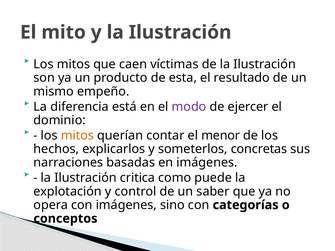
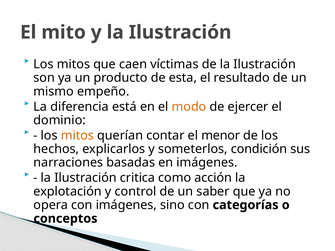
modo colour: purple -> orange (189, 107)
concretas: concretas -> condición (259, 149)
puede: puede -> acción (213, 178)
